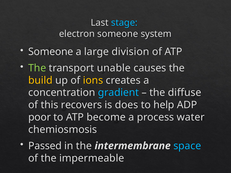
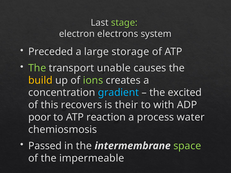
stage colour: light blue -> light green (124, 23)
electron someone: someone -> electrons (118, 34)
Someone: Someone -> Preceded (51, 52)
division: division -> storage (130, 52)
ions colour: yellow -> light green (93, 80)
diffuse: diffuse -> excited (185, 93)
does: does -> their (126, 105)
help: help -> with (164, 105)
become: become -> reaction (106, 117)
space colour: light blue -> light green (187, 146)
